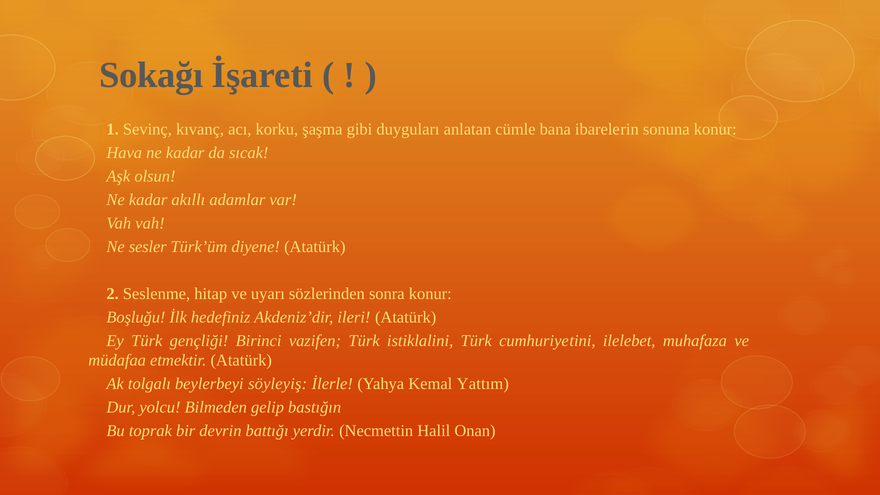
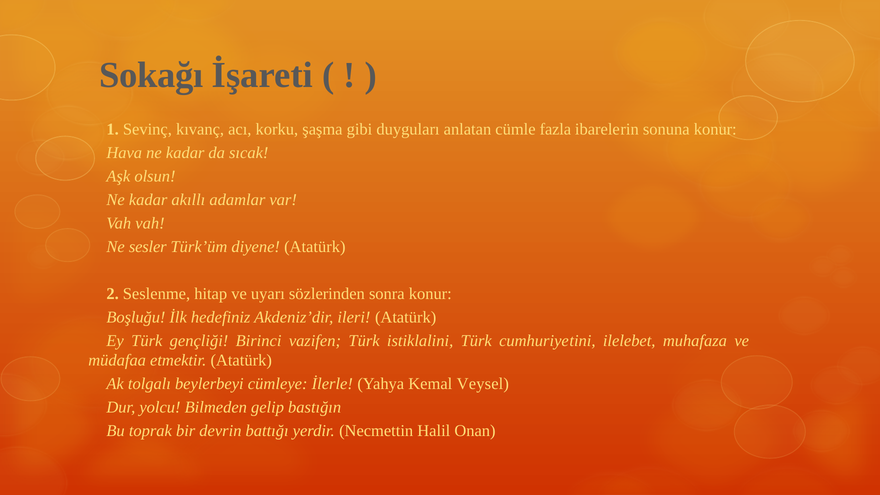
bana: bana -> fazla (555, 130)
söyleyiş: söyleyiş -> cümleye (278, 384)
Yattım: Yattım -> Veysel (483, 384)
